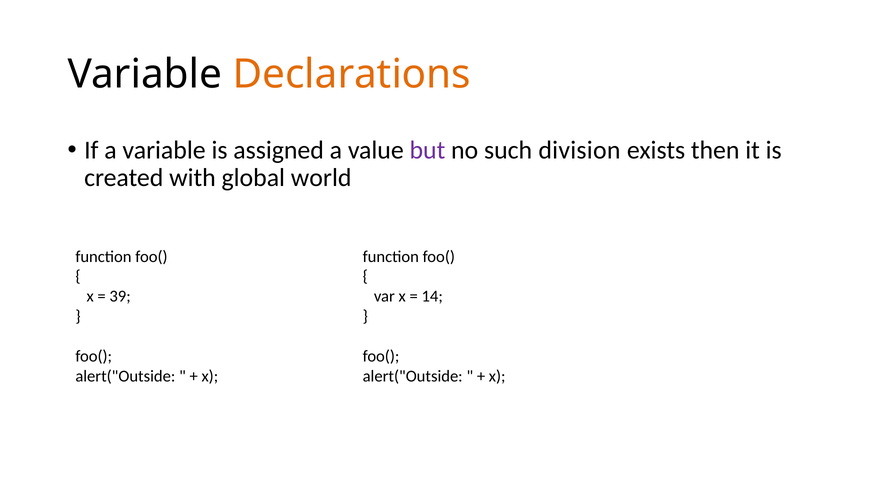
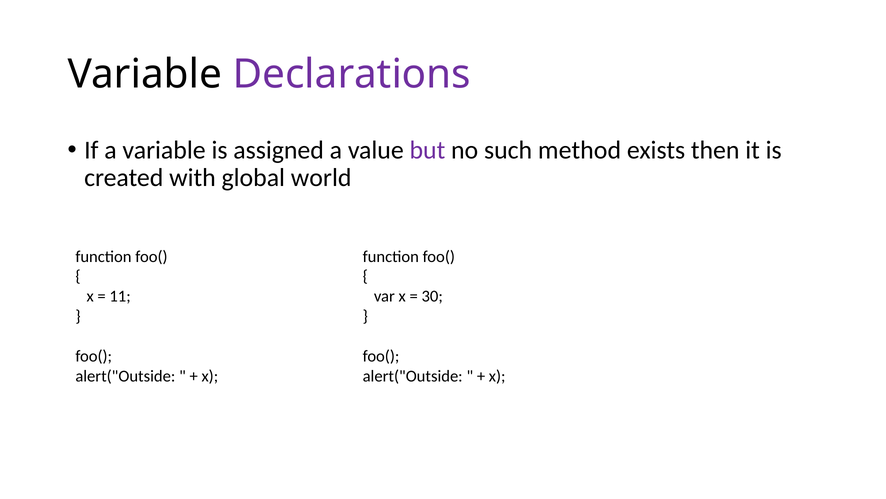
Declarations colour: orange -> purple (352, 74)
division: division -> method (580, 150)
39: 39 -> 11 (120, 296)
14: 14 -> 30 (432, 296)
